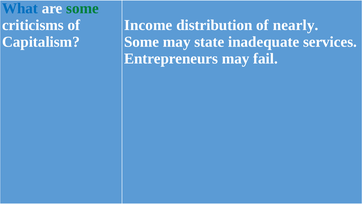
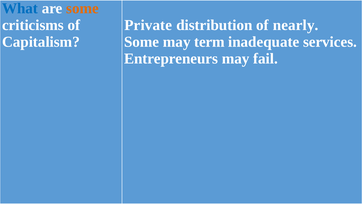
some colour: green -> orange (82, 8)
Income: Income -> Private (148, 25)
state: state -> term (209, 42)
